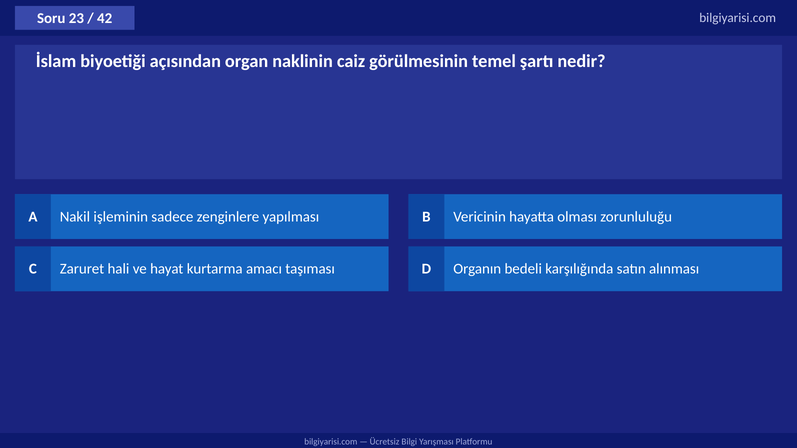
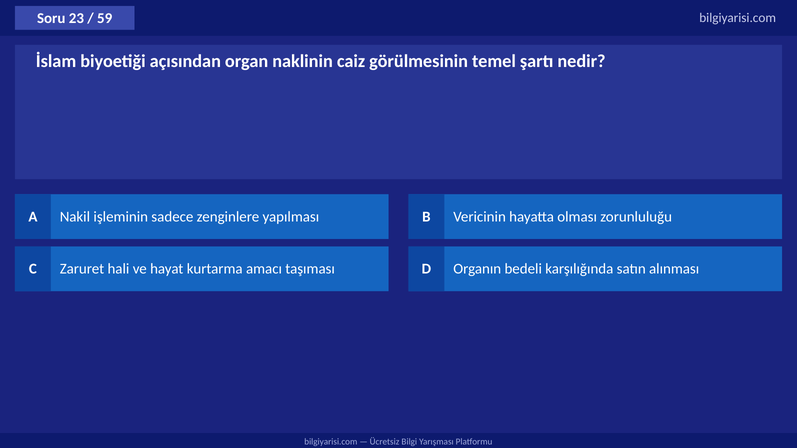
42: 42 -> 59 (105, 18)
